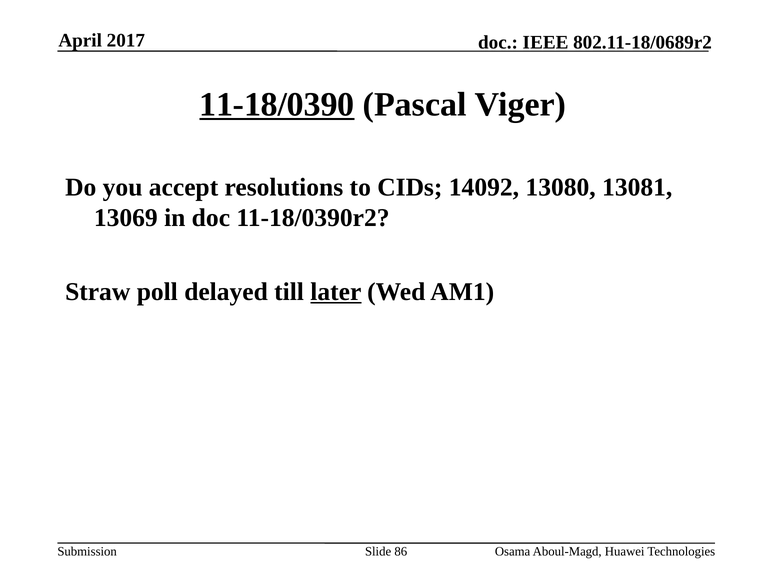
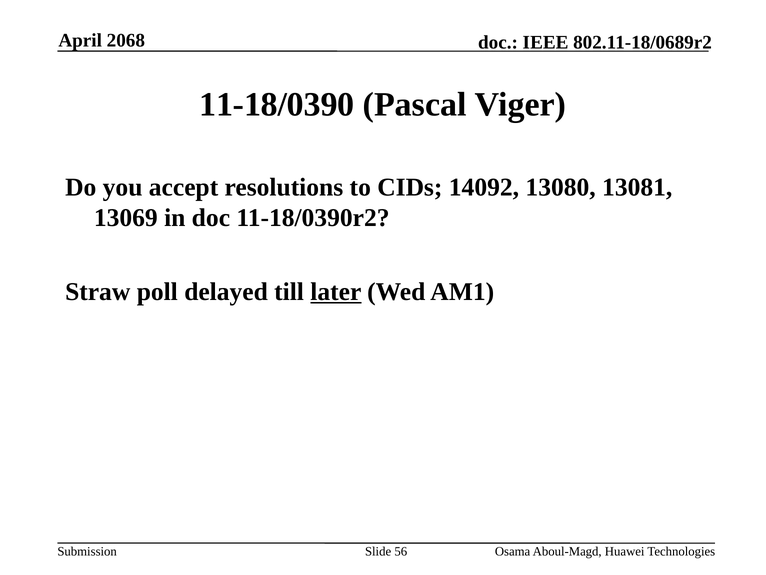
2017: 2017 -> 2068 (126, 41)
11-18/0390 underline: present -> none (277, 104)
86: 86 -> 56 (401, 551)
